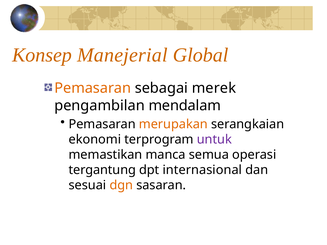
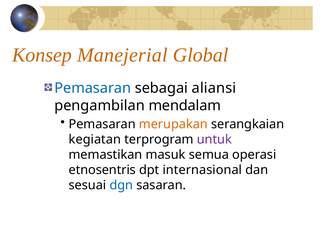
Pemasaran colour: orange -> blue (93, 88)
merek: merek -> aliansi (214, 88)
ekonomi: ekonomi -> kegiatan (95, 140)
manca: manca -> masuk (166, 155)
tergantung: tergantung -> etnosentris (102, 170)
dgn colour: orange -> blue (121, 185)
